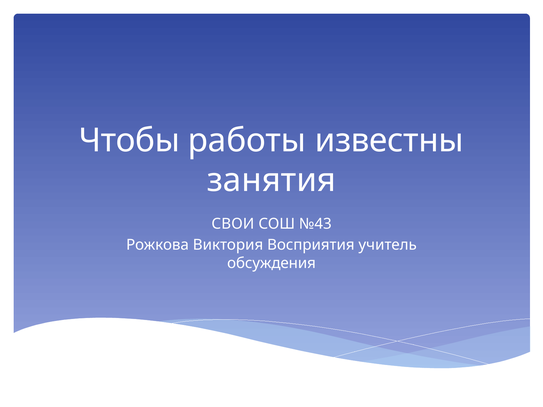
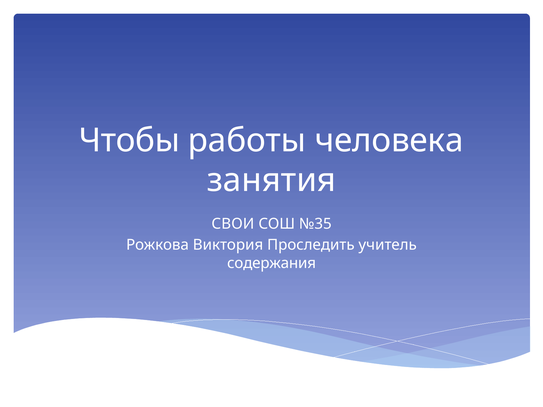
известны: известны -> человека (389, 141)
№43: №43 -> №35 (315, 224)
Восприятия: Восприятия -> Проследить (311, 245)
обсуждения: обсуждения -> содержания (272, 263)
